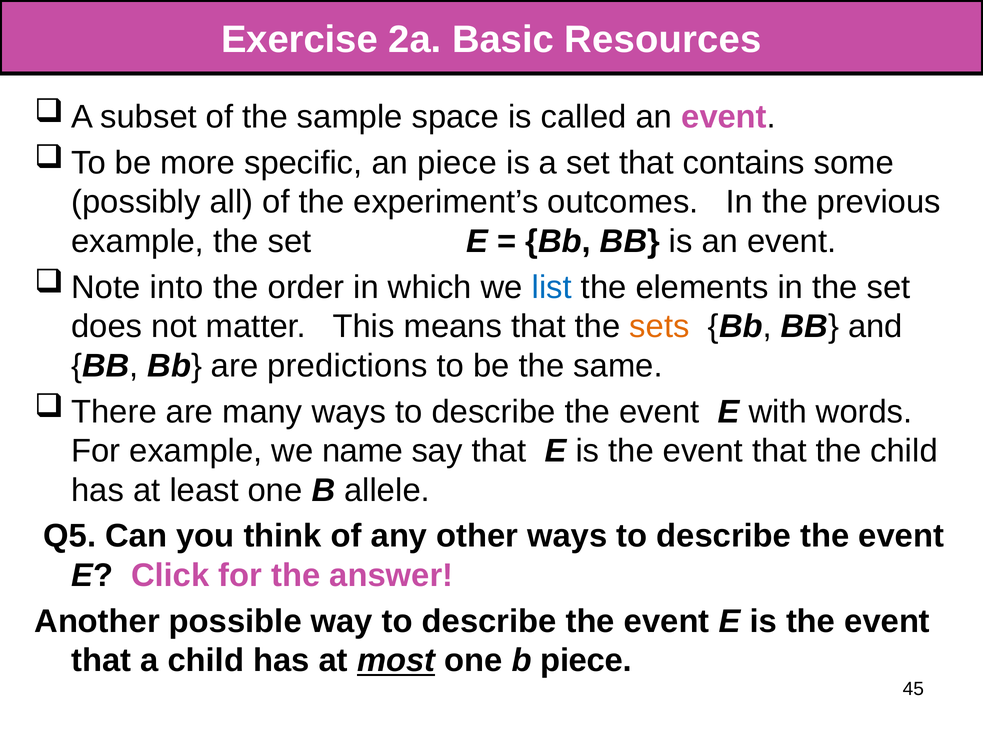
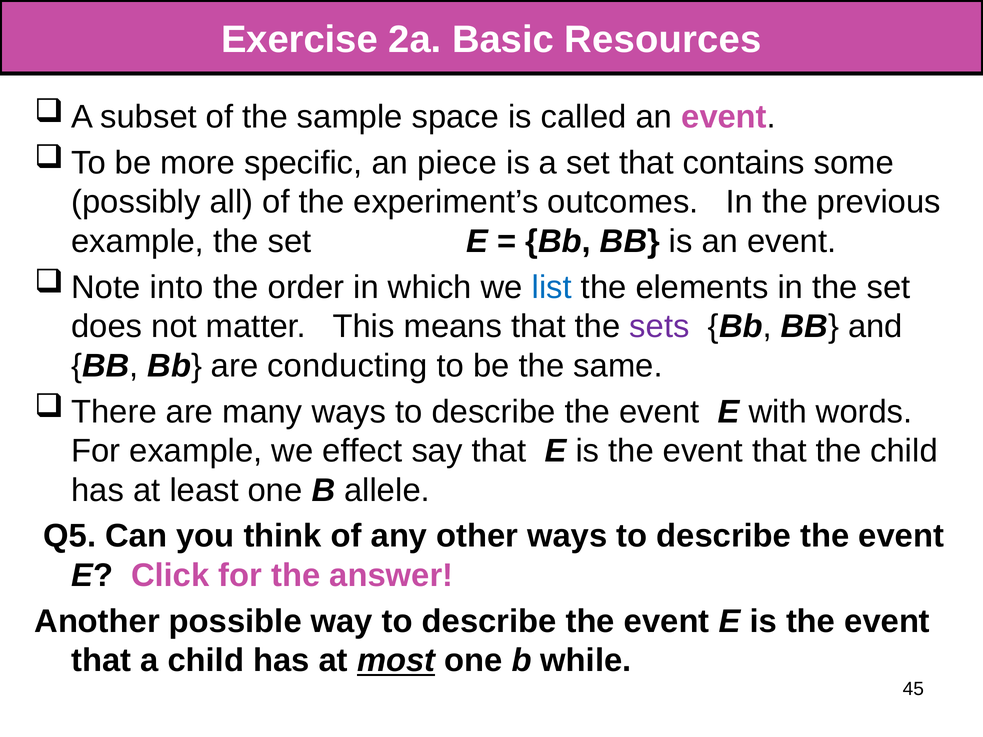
sets colour: orange -> purple (660, 327)
predictions: predictions -> conducting (347, 366)
name: name -> effect (362, 451)
b piece: piece -> while (586, 661)
